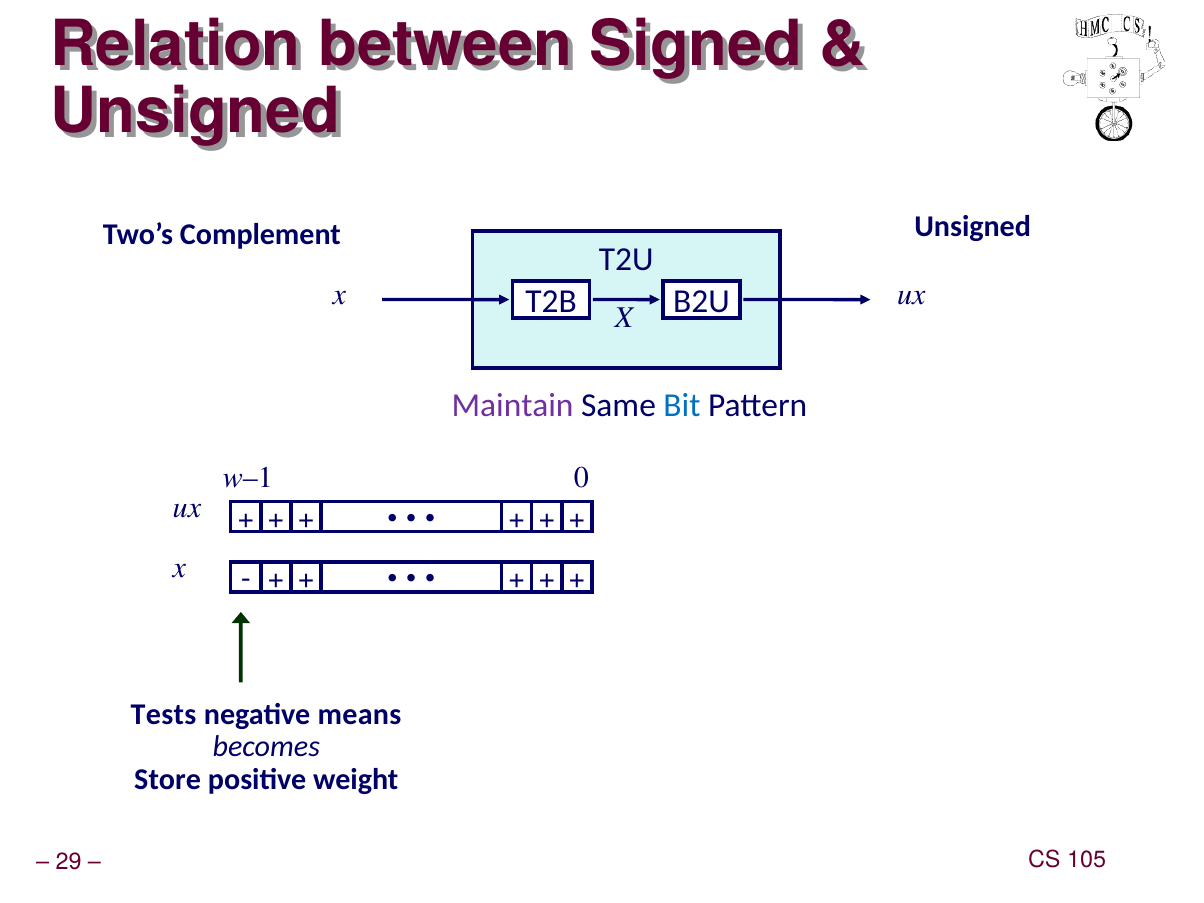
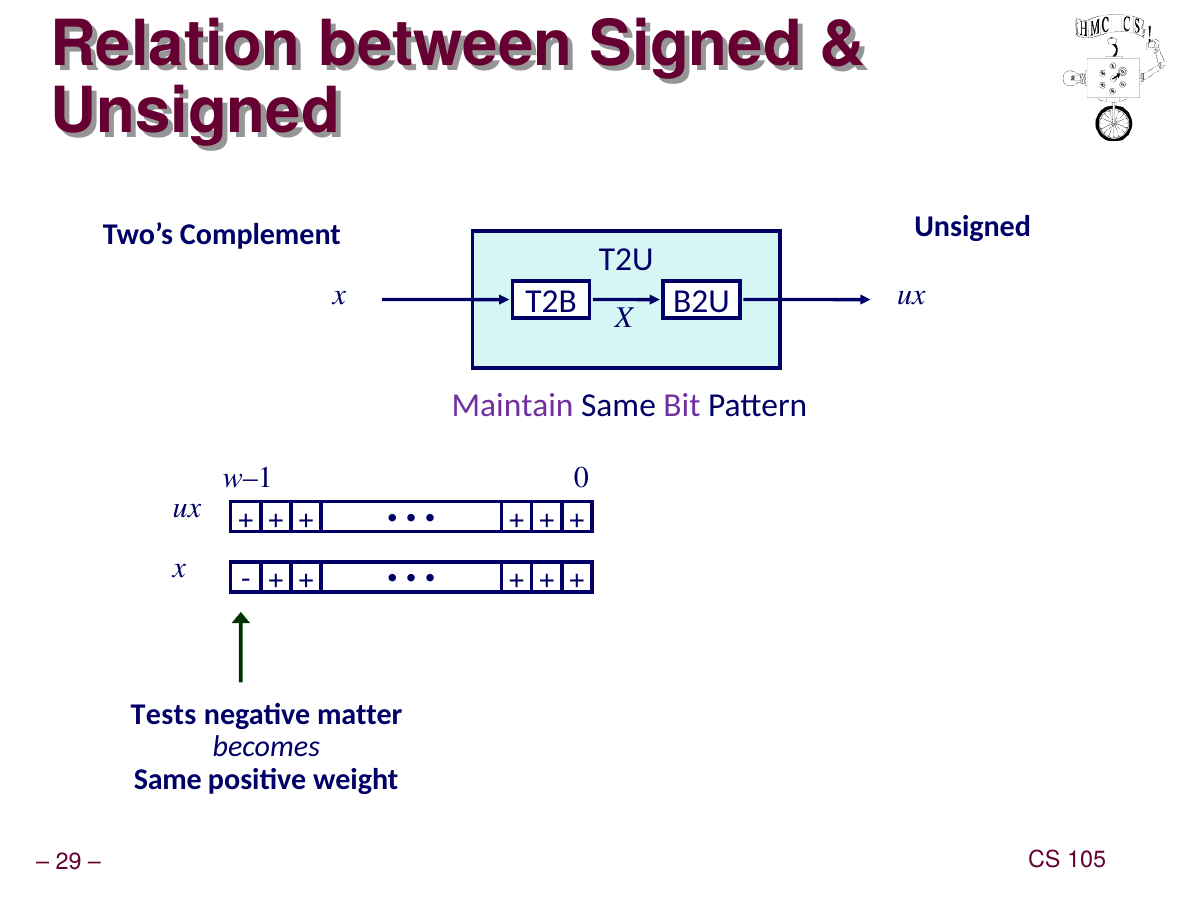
Bit colour: blue -> purple (682, 405)
means: means -> matter (360, 714)
Store: Store -> Same (168, 779)
